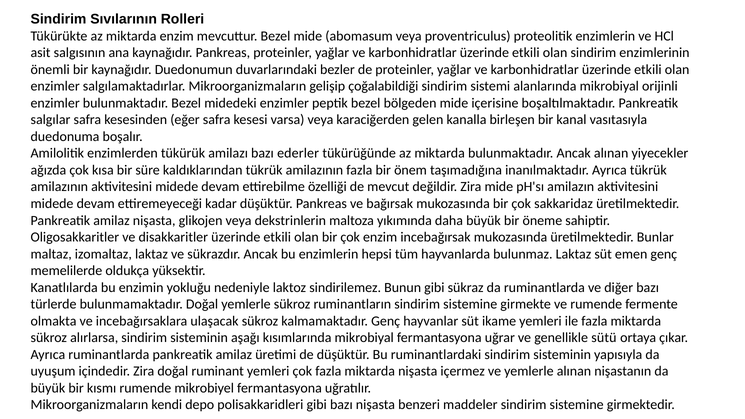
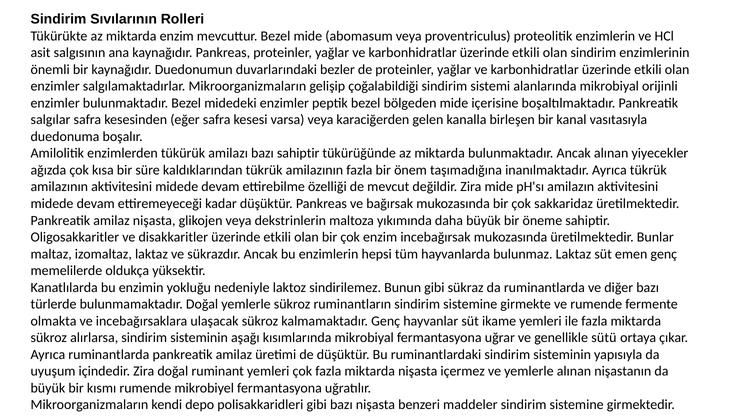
bazı ederler: ederler -> sahiptir (298, 153)
